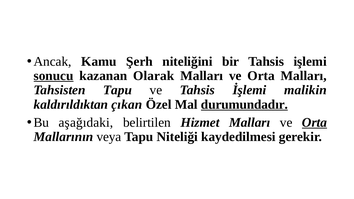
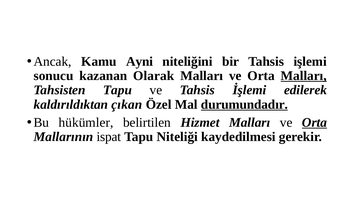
Şerh: Şerh -> Ayni (140, 61)
sonucu underline: present -> none (54, 76)
Malları underline: none -> present (304, 76)
malikin: malikin -> edilerek (306, 90)
aşağıdaki: aşağıdaki -> hükümler (86, 122)
veya: veya -> ispat (109, 137)
